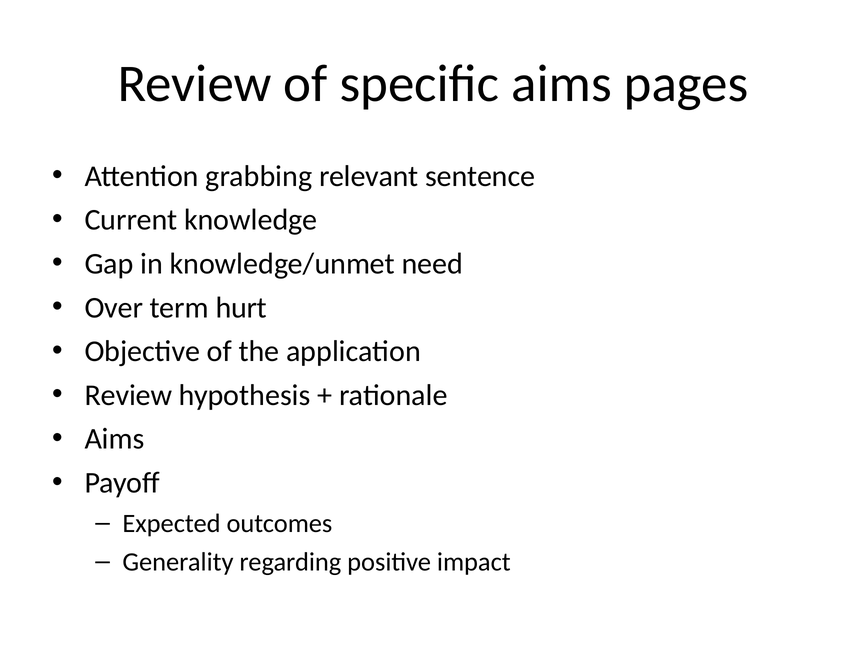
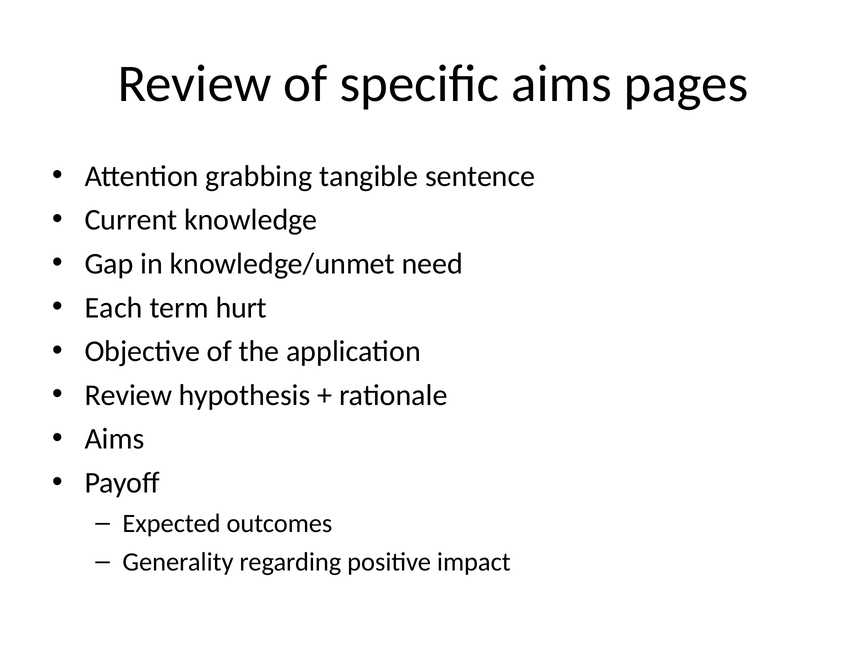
relevant: relevant -> tangible (369, 176)
Over: Over -> Each (114, 308)
